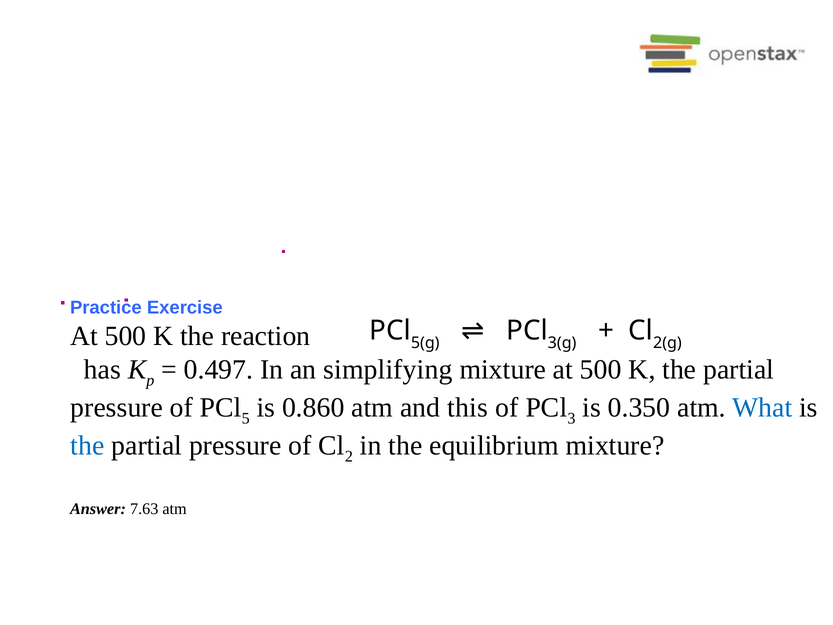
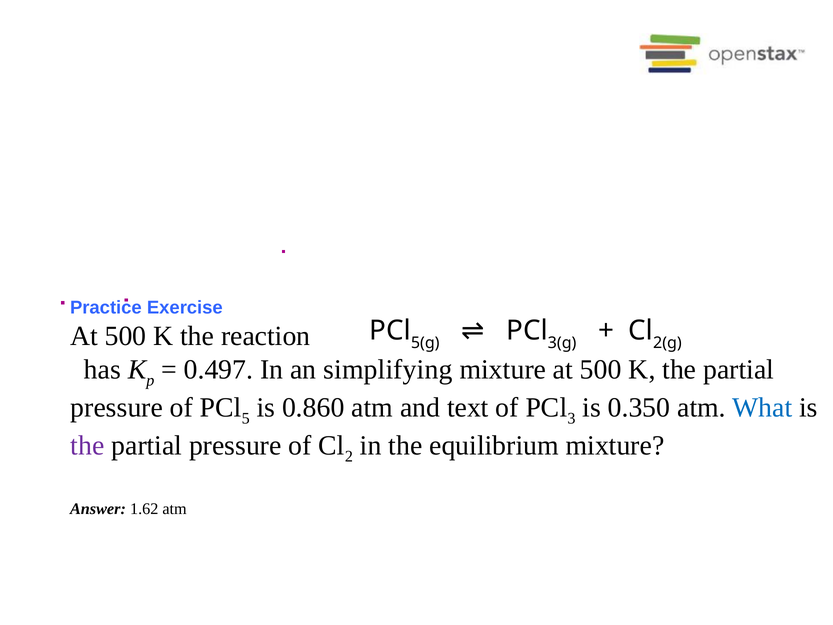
this: this -> text (468, 407)
the colour: blue -> purple (87, 445)
7.63: 7.63 -> 1.62 (144, 509)
